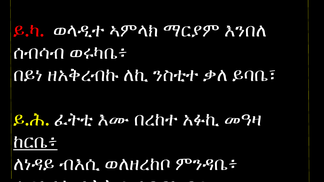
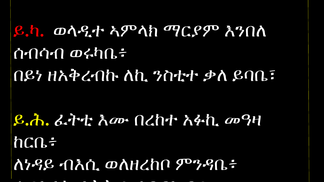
ከርቤ፥ underline: present -> none (35, 142)
